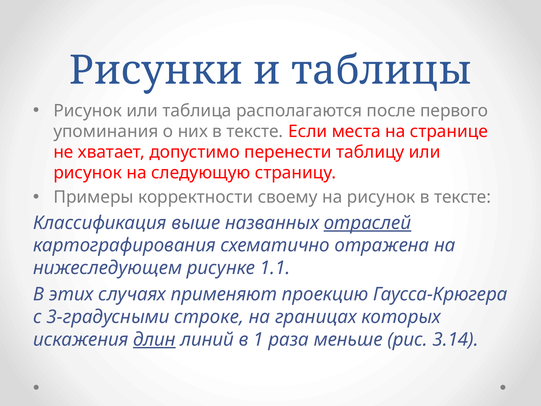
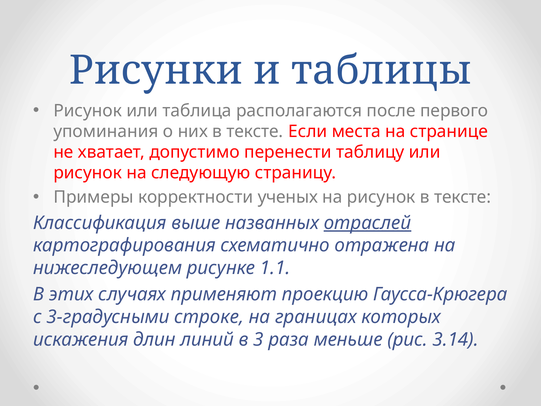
своему: своему -> ученых (288, 197)
длин underline: present -> none (154, 339)
1: 1 -> 3 (259, 339)
